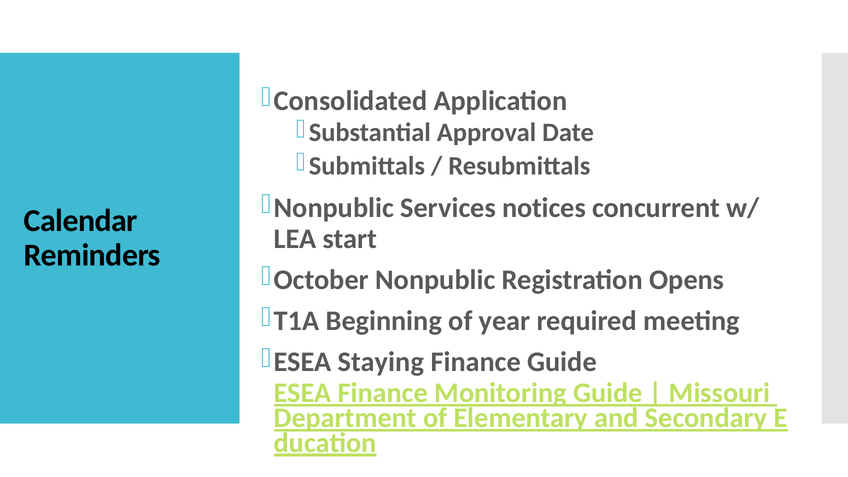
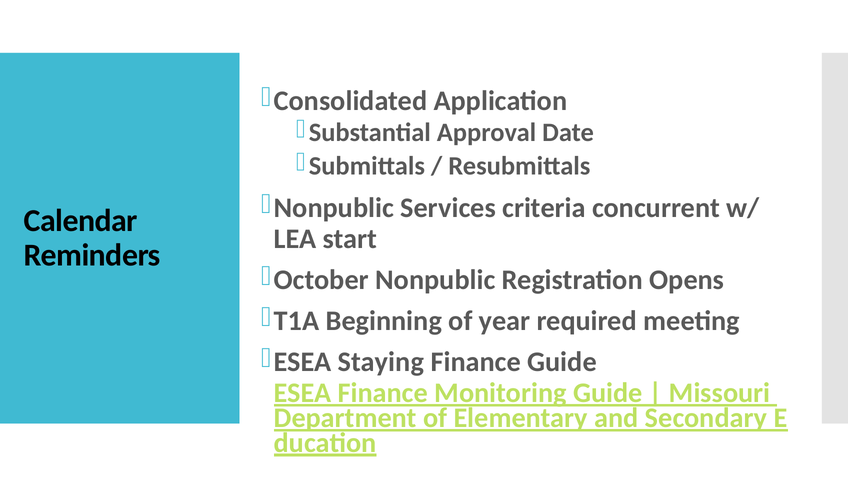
notices: notices -> criteria (544, 208)
